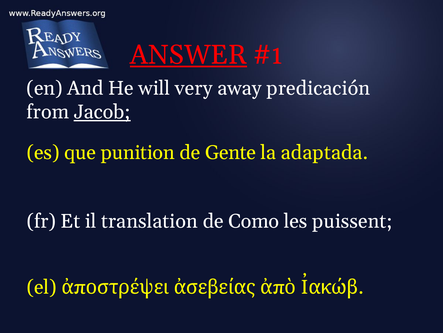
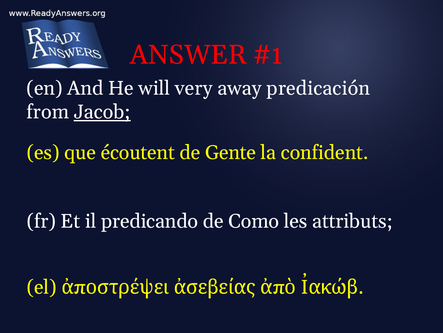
ANSWER underline: present -> none (189, 55)
punition: punition -> écoutent (138, 152)
adaptada: adaptada -> confident (325, 152)
translation: translation -> predicando (150, 221)
puissent: puissent -> attributs (353, 221)
